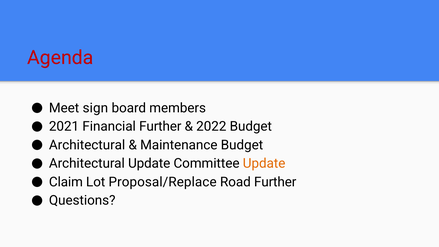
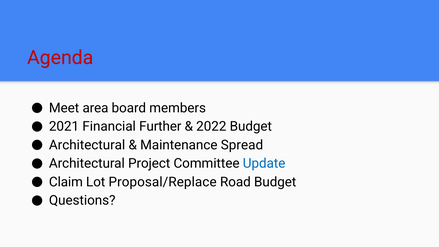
sign: sign -> area (95, 108)
Maintenance Budget: Budget -> Spread (242, 145)
Architectural Update: Update -> Project (149, 163)
Update colour: orange -> blue (264, 163)
Road Further: Further -> Budget (275, 182)
